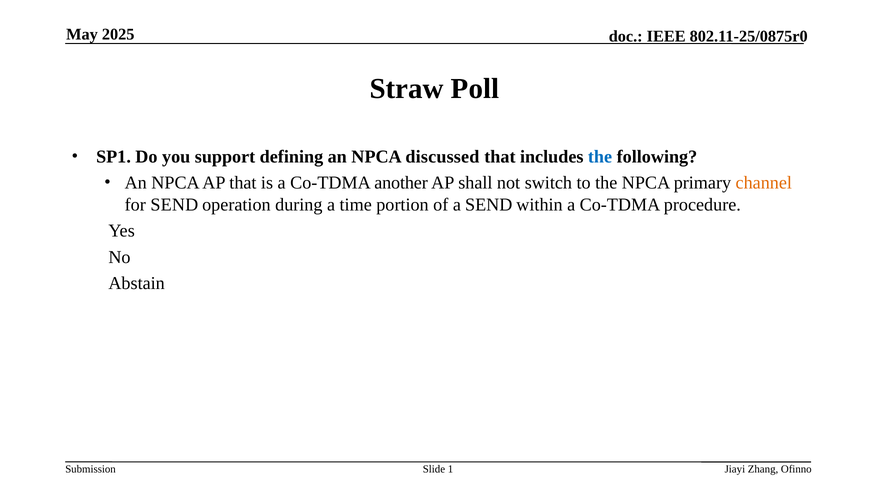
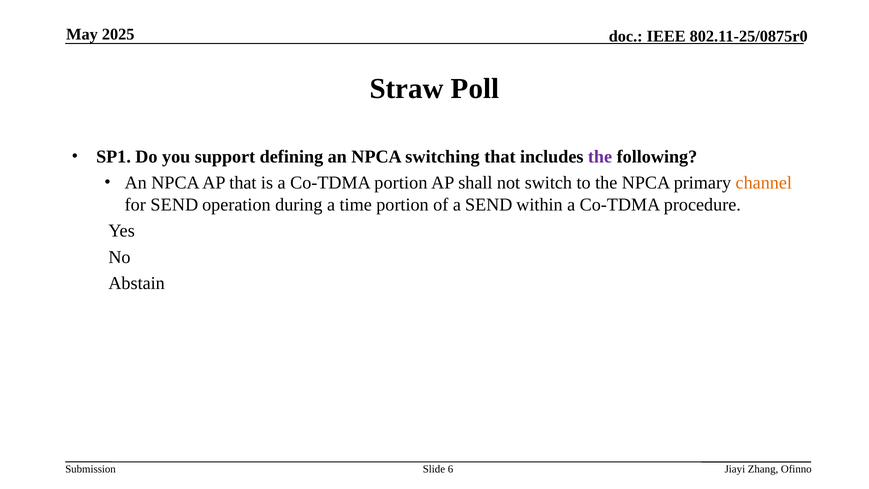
discussed: discussed -> switching (442, 157)
the colour: blue -> purple (600, 157)
Co-TDMA another: another -> portion (401, 183)
1: 1 -> 6 (451, 469)
